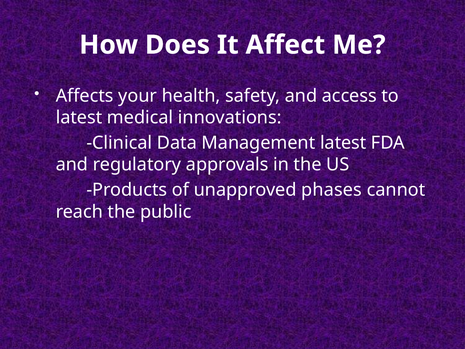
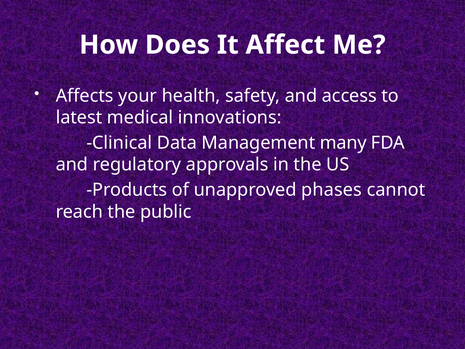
Management latest: latest -> many (343, 143)
